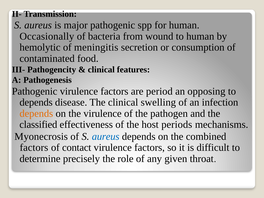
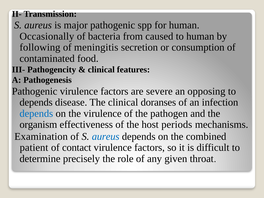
wound: wound -> caused (159, 36)
hemolytic: hemolytic -> following (40, 47)
period: period -> severe (159, 91)
swelling: swelling -> doranses (158, 102)
depends colour: orange -> blue (36, 113)
classified: classified -> organism (38, 125)
Myonecrosis: Myonecrosis -> Examination (41, 137)
factors: factors -> patient (34, 148)
